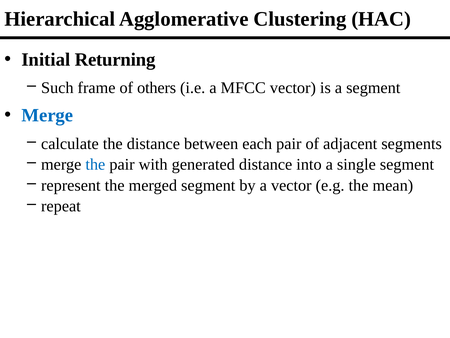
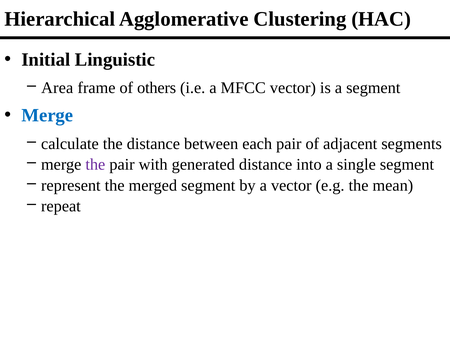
Returning: Returning -> Linguistic (115, 59)
Such: Such -> Area (57, 88)
the colour: blue -> purple (95, 164)
